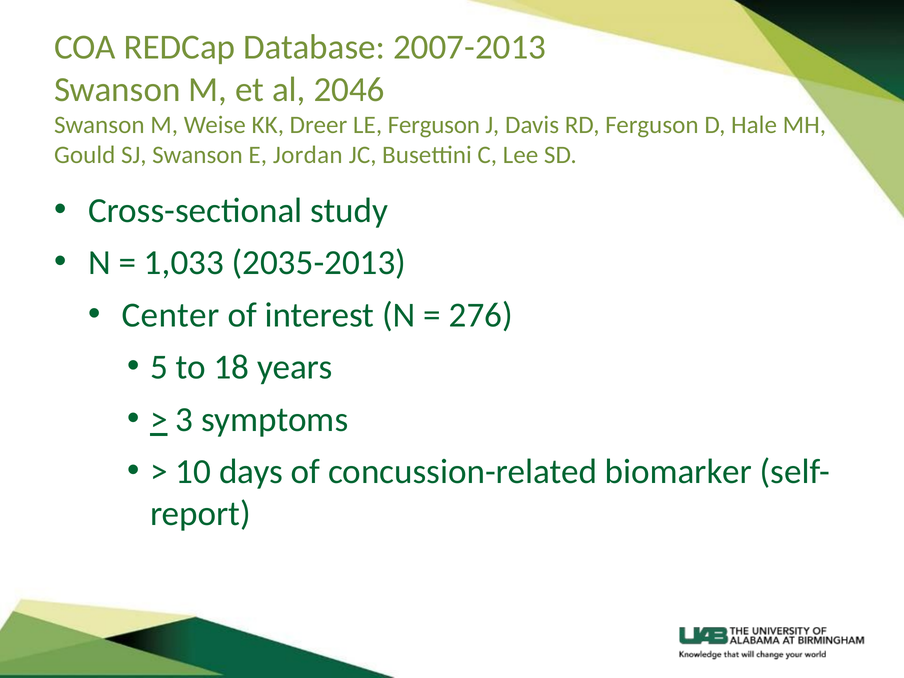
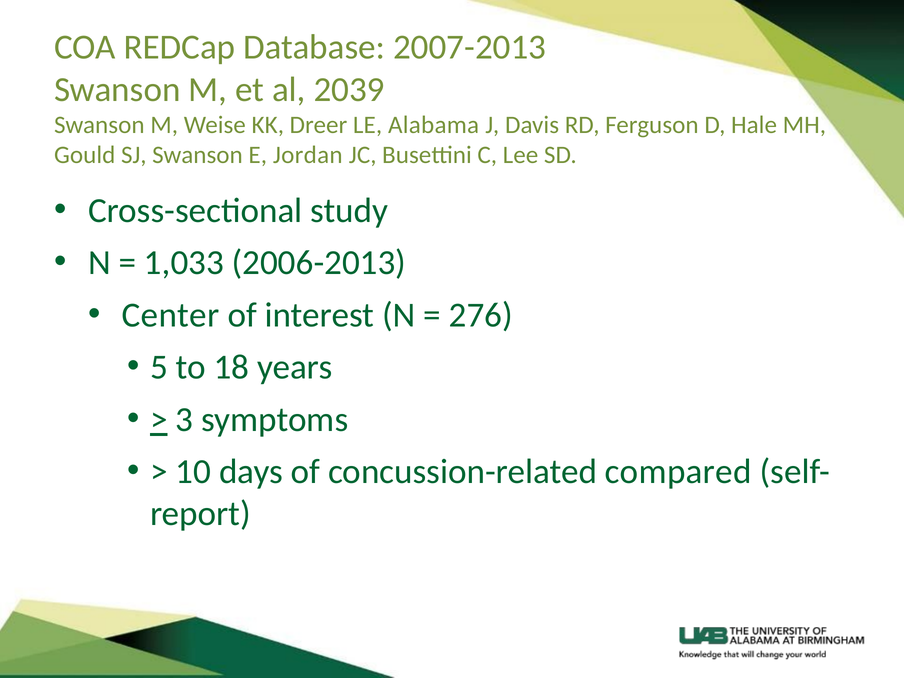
2046: 2046 -> 2039 (349, 89)
LE Ferguson: Ferguson -> Alabama (434, 125)
2035-2013: 2035-2013 -> 2006-2013 (319, 263)
biomarker: biomarker -> compared (678, 472)
